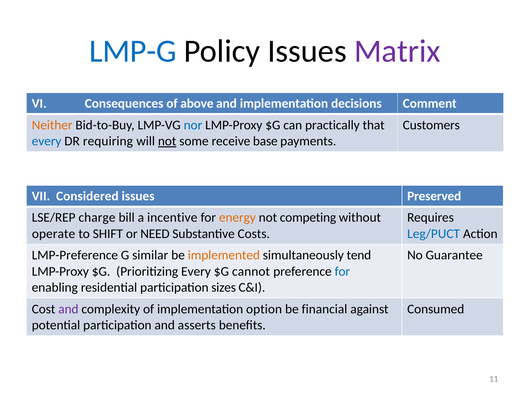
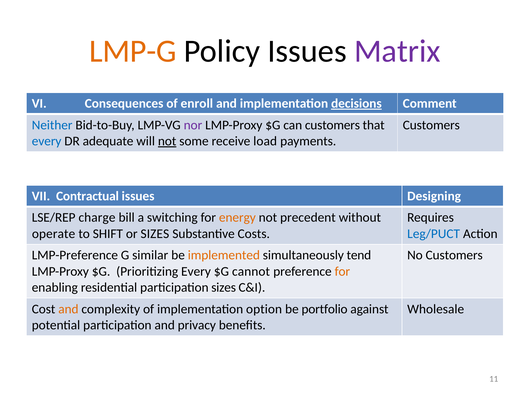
LMP-G colour: blue -> orange (133, 51)
above: above -> enroll (197, 104)
decisions underline: none -> present (356, 104)
Neither colour: orange -> blue (52, 125)
nor colour: blue -> purple (193, 125)
can practically: practically -> customers (332, 125)
requiring: requiring -> adequate (108, 141)
base: base -> load (265, 141)
Considered: Considered -> Contractual (87, 196)
Preserved: Preserved -> Designing (434, 196)
incentive: incentive -> switching (172, 218)
competing: competing -> precedent (308, 218)
or NEED: NEED -> SIZES (155, 234)
No Guarantee: Guarantee -> Customers (454, 256)
for colour: blue -> orange (342, 272)
and colour: purple -> orange (68, 309)
financial: financial -> portfolio (325, 309)
Consumed: Consumed -> Wholesale (436, 309)
asserts: asserts -> privacy (197, 326)
